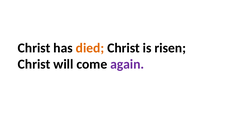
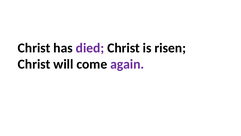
died colour: orange -> purple (90, 48)
